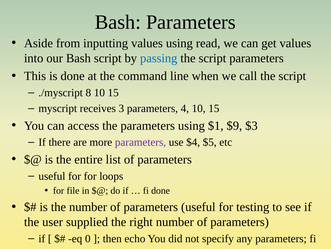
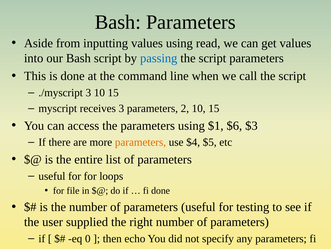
./myscript 8: 8 -> 3 (88, 92)
4: 4 -> 2 (185, 108)
$9: $9 -> $6 (234, 125)
parameters colour: purple -> orange (140, 142)
